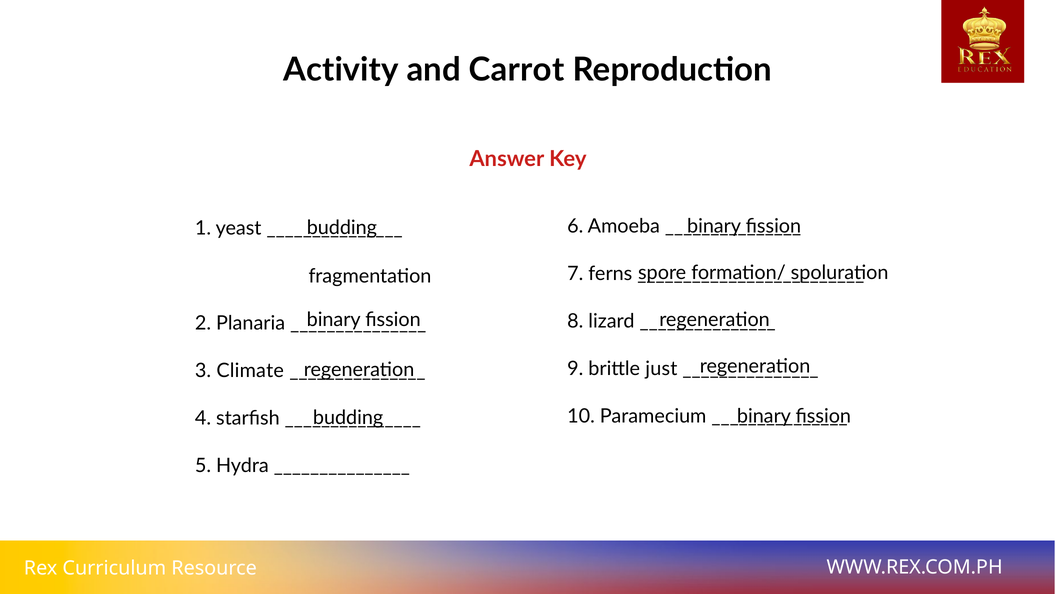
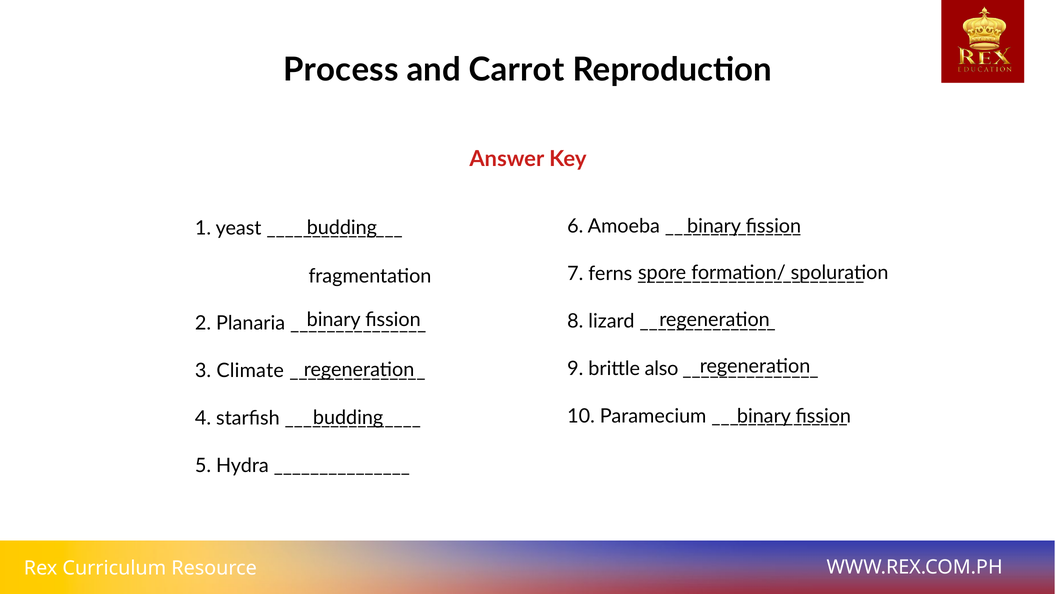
Activity: Activity -> Process (341, 70)
just: just -> also (662, 369)
